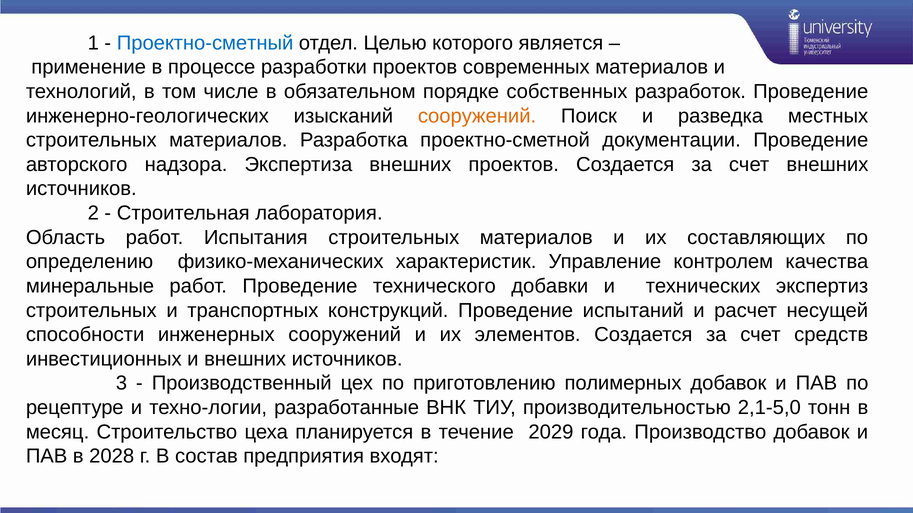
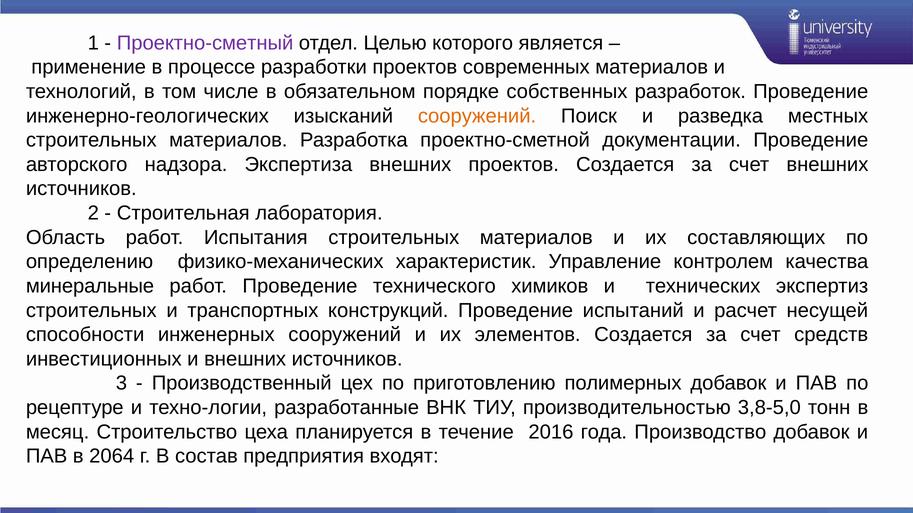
Проектно-сметный colour: blue -> purple (205, 43)
добавки: добавки -> химиков (550, 286)
2,1-5,0: 2,1-5,0 -> 3,8-5,0 (769, 408)
2029: 2029 -> 2016 (551, 432)
2028: 2028 -> 2064 (112, 457)
